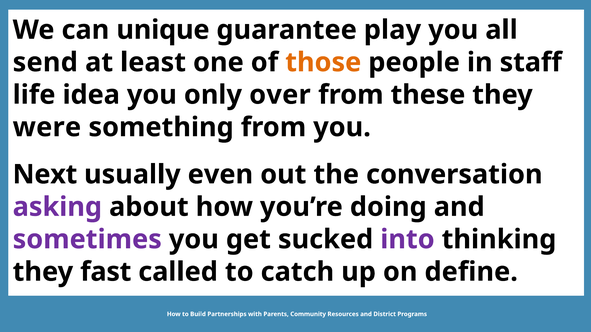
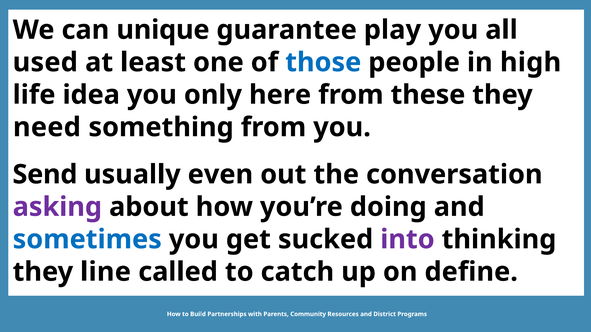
send: send -> used (45, 62)
those colour: orange -> blue (323, 62)
staff: staff -> high (531, 62)
over: over -> here (280, 95)
were: were -> need (47, 127)
Next: Next -> Send (45, 175)
sometimes colour: purple -> blue (87, 240)
fast: fast -> line (106, 272)
